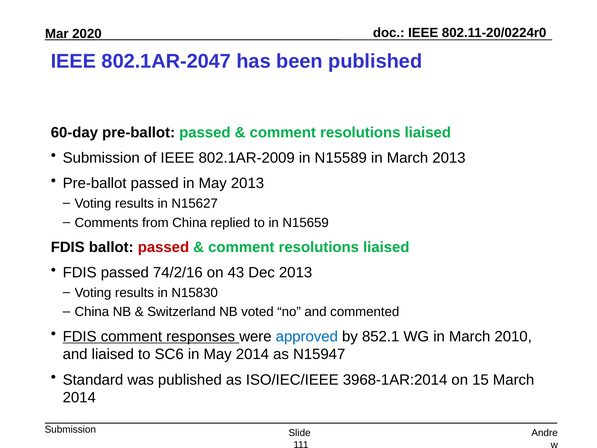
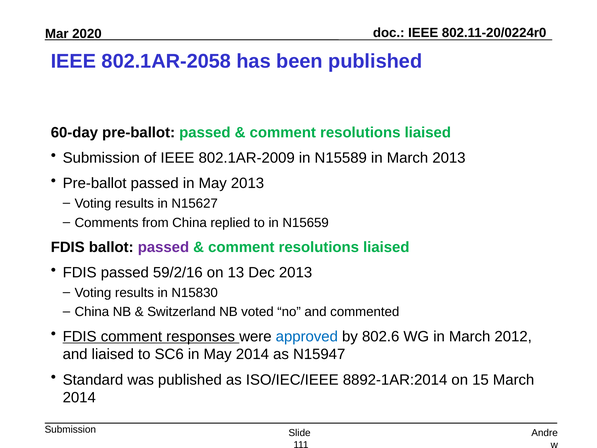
802.1AR-2047: 802.1AR-2047 -> 802.1AR-2058 (166, 61)
passed colour: red -> purple (163, 247)
74/2/16: 74/2/16 -> 59/2/16 (178, 272)
43: 43 -> 13 (236, 272)
852.1: 852.1 -> 802.6 (381, 336)
2010: 2010 -> 2012 (513, 336)
3968-1AR:2014: 3968-1AR:2014 -> 8892-1AR:2014 (395, 380)
